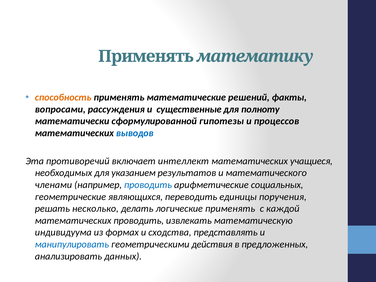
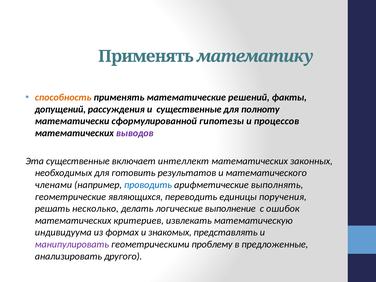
вопросами: вопросами -> допущений (60, 109)
выводов colour: blue -> purple (135, 133)
Эта противоречий: противоречий -> существенные (78, 161)
учащиеся: учащиеся -> законных (311, 161)
указанием: указанием -> готовить (133, 173)
социальных: социальных -> выполнять (277, 185)
логические применять: применять -> выполнение (230, 209)
каждой: каждой -> ошибок (283, 209)
математических проводить: проводить -> критериев (139, 221)
сходства: сходства -> знакомых (170, 232)
манипулировать colour: blue -> purple (72, 244)
действия: действия -> проблему (212, 244)
предложенных: предложенных -> предложенные (275, 244)
данных: данных -> другого (123, 256)
